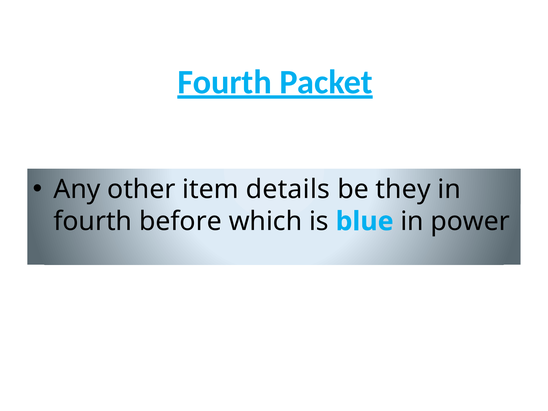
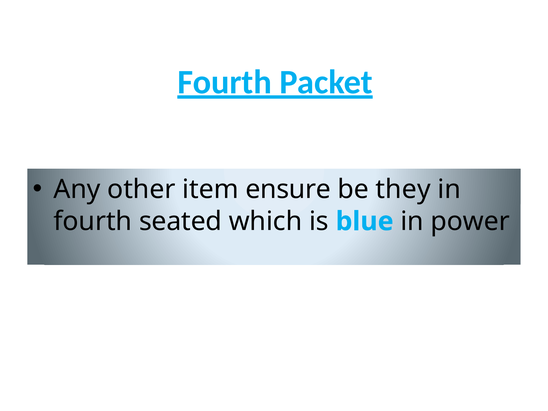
details: details -> ensure (288, 190)
before: before -> seated (181, 221)
